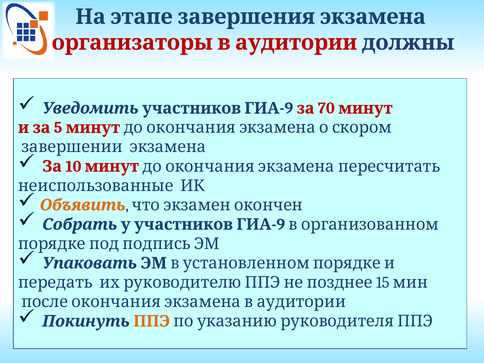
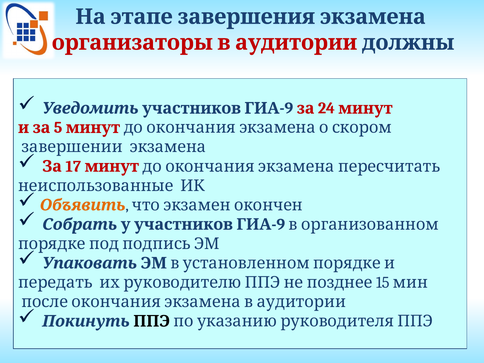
70: 70 -> 24 (326, 108)
10: 10 -> 17 (73, 166)
ППЭ colour: orange -> black (152, 321)
